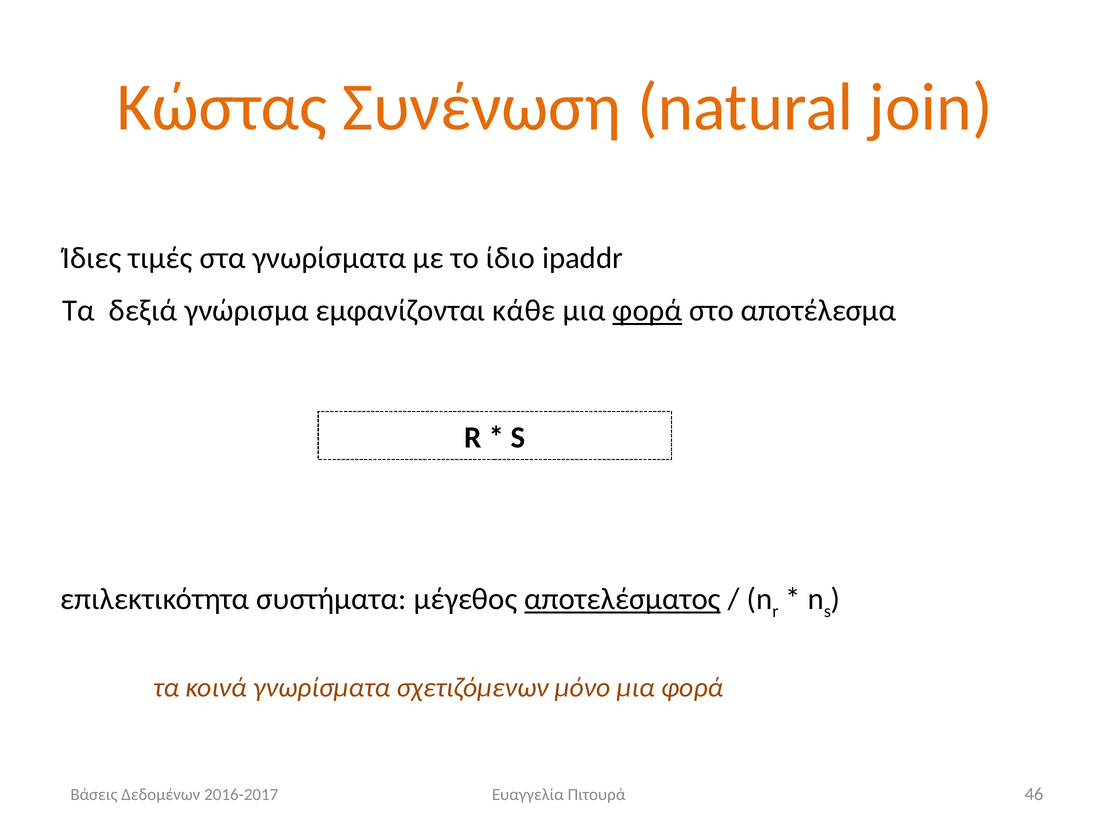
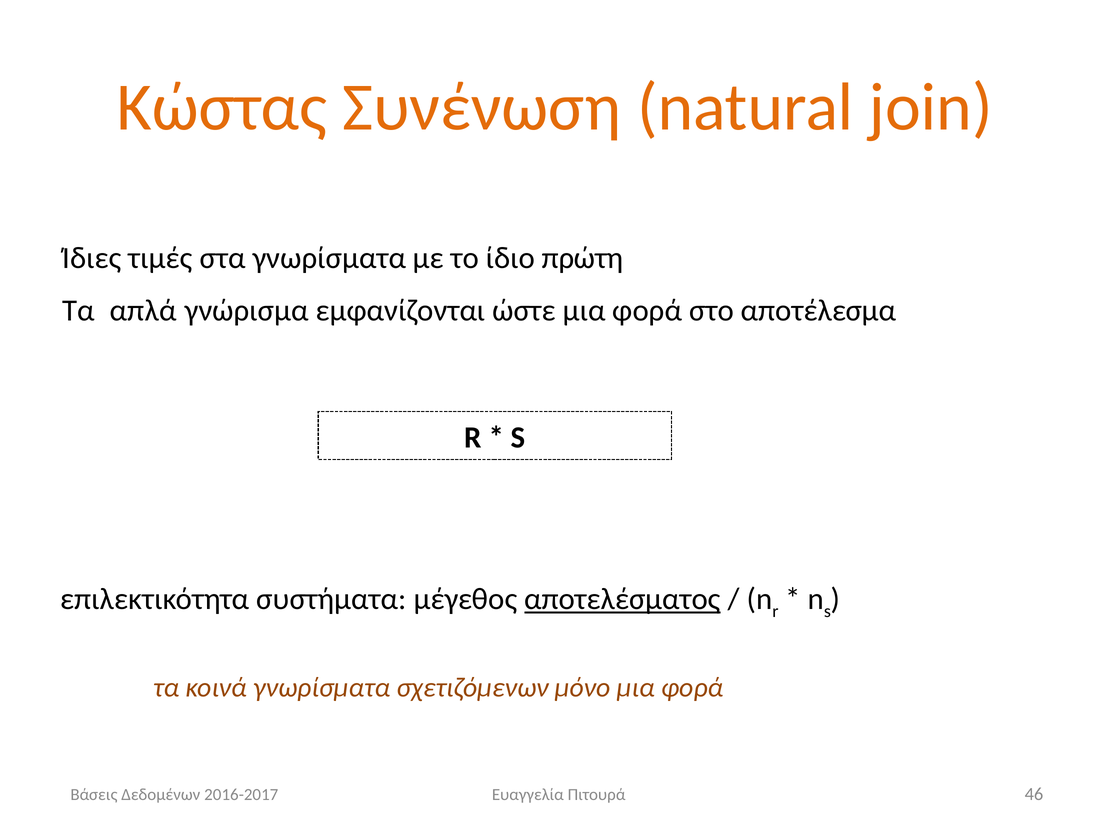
ipaddr: ipaddr -> πρώτη (583, 258)
δεξιά: δεξιά -> απλά (143, 311)
κάθε: κάθε -> ώστε (524, 311)
φορά underline: present -> none (647, 311)
